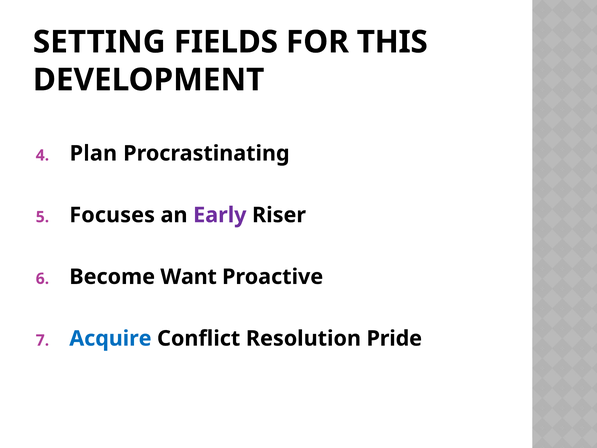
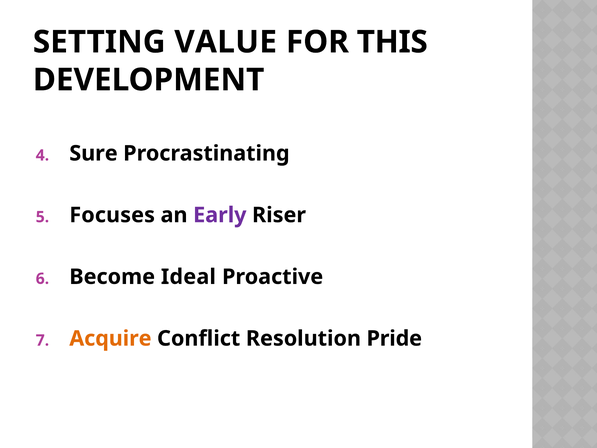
FIELDS: FIELDS -> VALUE (226, 42)
Plan: Plan -> Sure (93, 153)
Want: Want -> Ideal (188, 277)
Acquire colour: blue -> orange (110, 338)
